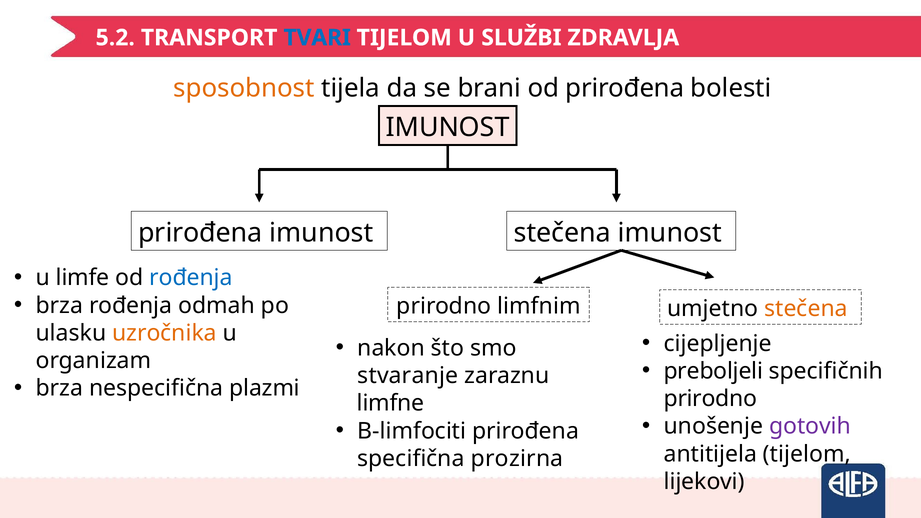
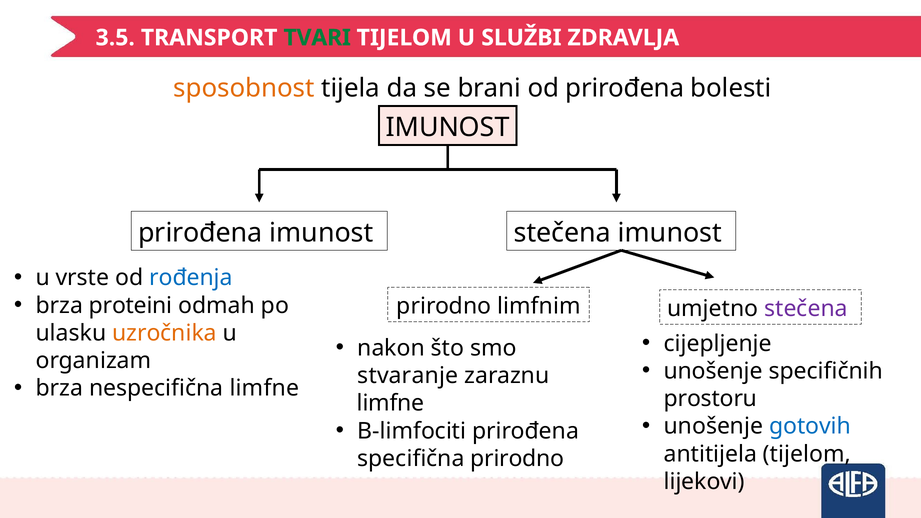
5.2: 5.2 -> 3.5 (115, 38)
TVARI colour: blue -> green (317, 38)
limfe: limfe -> vrste (83, 278)
brza rođenja: rođenja -> proteini (131, 305)
stečena colour: orange -> purple (806, 309)
preboljeli: preboljeli -> unošenje (713, 371)
nespecifična plazmi: plazmi -> limfne (264, 388)
prirodno: prirodno -> prostoru (710, 399)
gotovih colour: purple -> blue (810, 426)
specifična prozirna: prozirna -> prirodno (517, 459)
